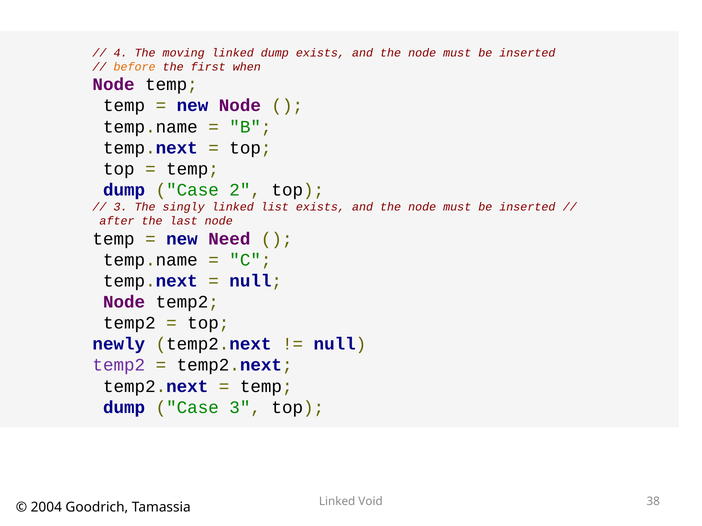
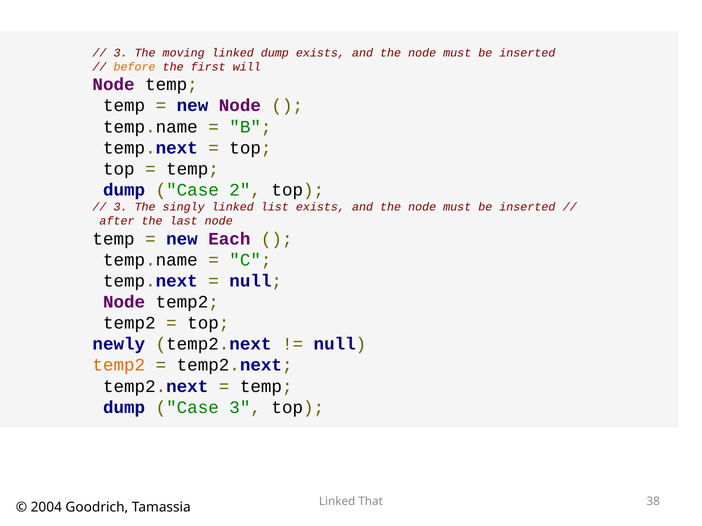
4: 4 -> 3 (121, 53)
when: when -> will (247, 67)
Need: Need -> Each (229, 239)
temp2 colour: purple -> orange (119, 366)
Void: Void -> That (371, 502)
